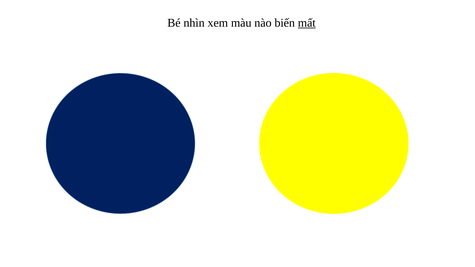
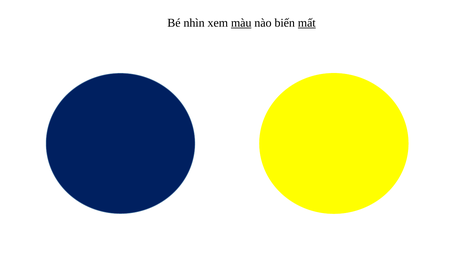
màu underline: none -> present (241, 23)
